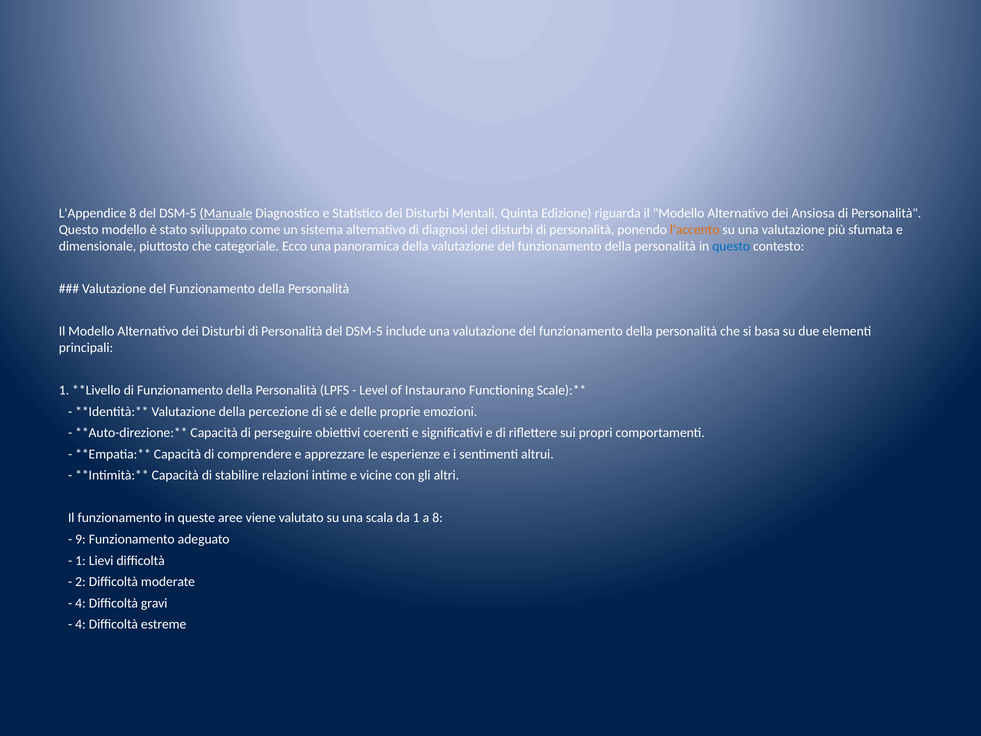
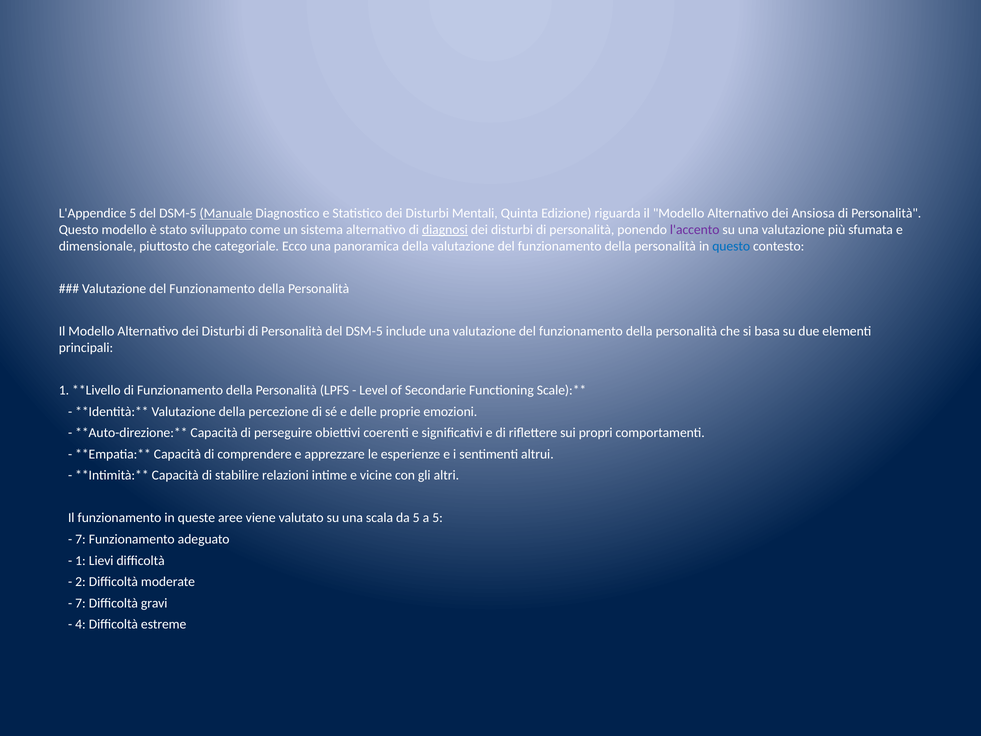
L'Appendice 8: 8 -> 5 (133, 213)
diagnosi underline: none -> present (445, 230)
l'accento colour: orange -> purple (695, 230)
Instaurano: Instaurano -> Secondarie (436, 390)
da 1: 1 -> 5 (416, 518)
a 8: 8 -> 5 (438, 518)
9: 9 -> 7 (80, 539)
4: 4 -> 7 (80, 603)
